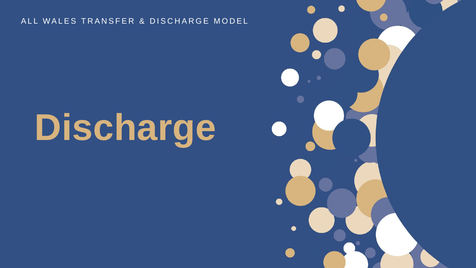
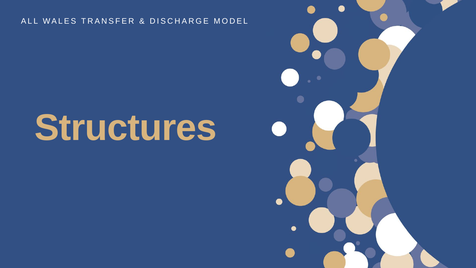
Discharge: Discharge -> Structures (126, 128)
